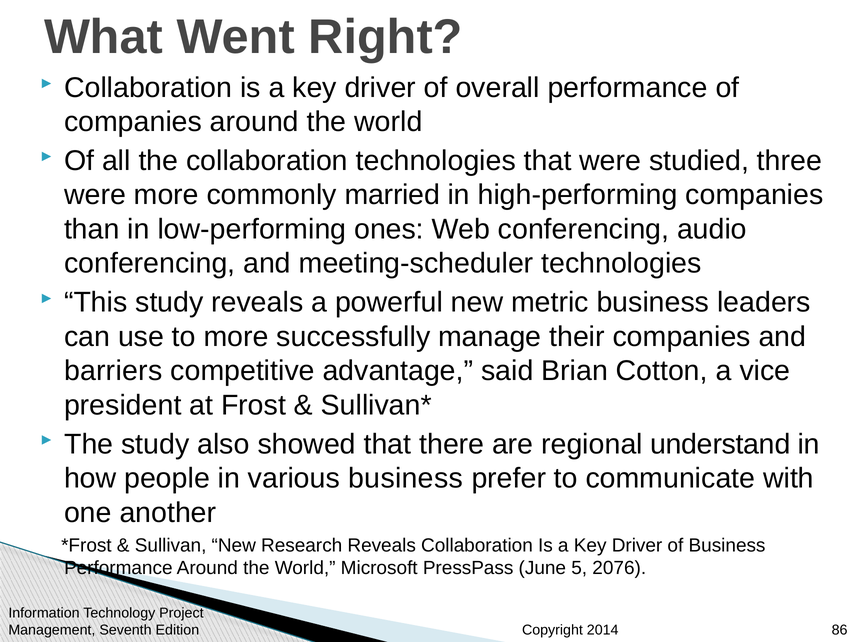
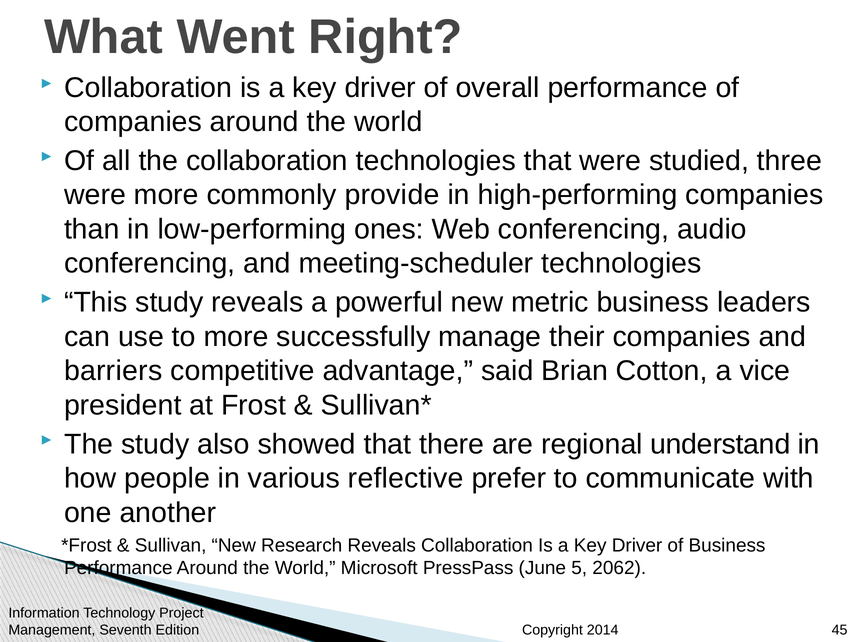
married: married -> provide (392, 195)
various business: business -> reflective (406, 479)
2076: 2076 -> 2062 (619, 568)
86: 86 -> 45 (840, 630)
